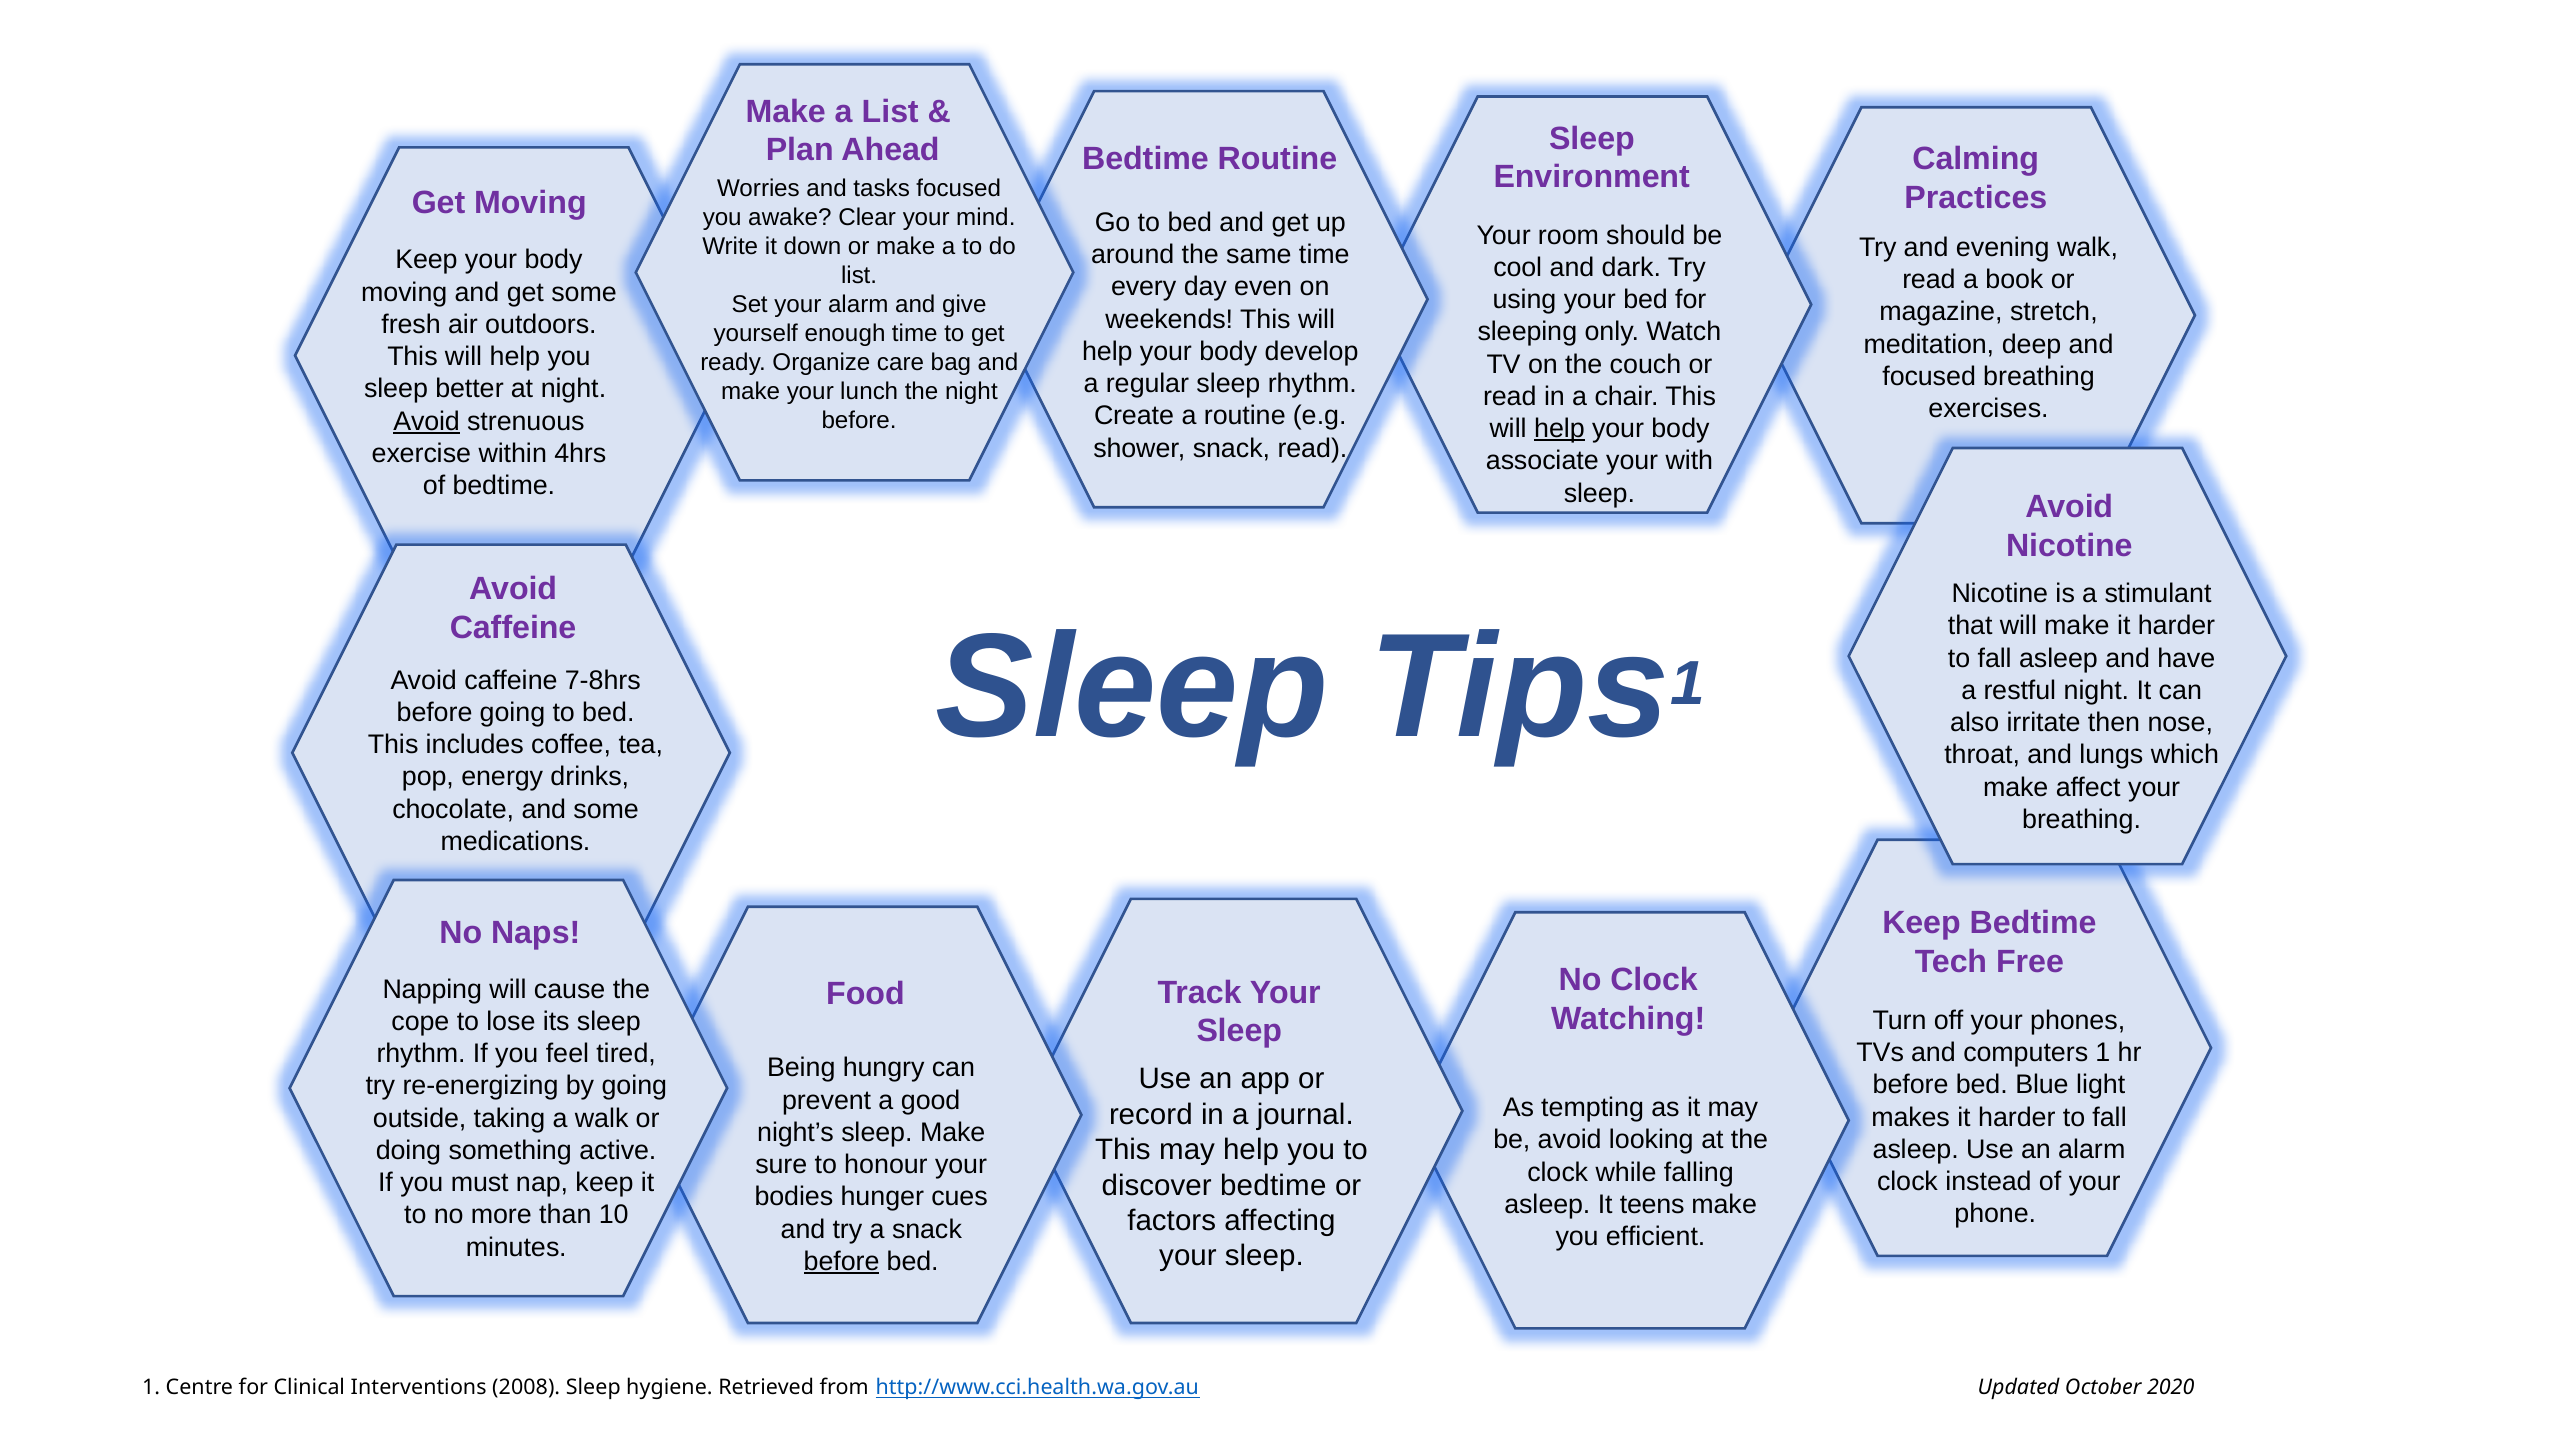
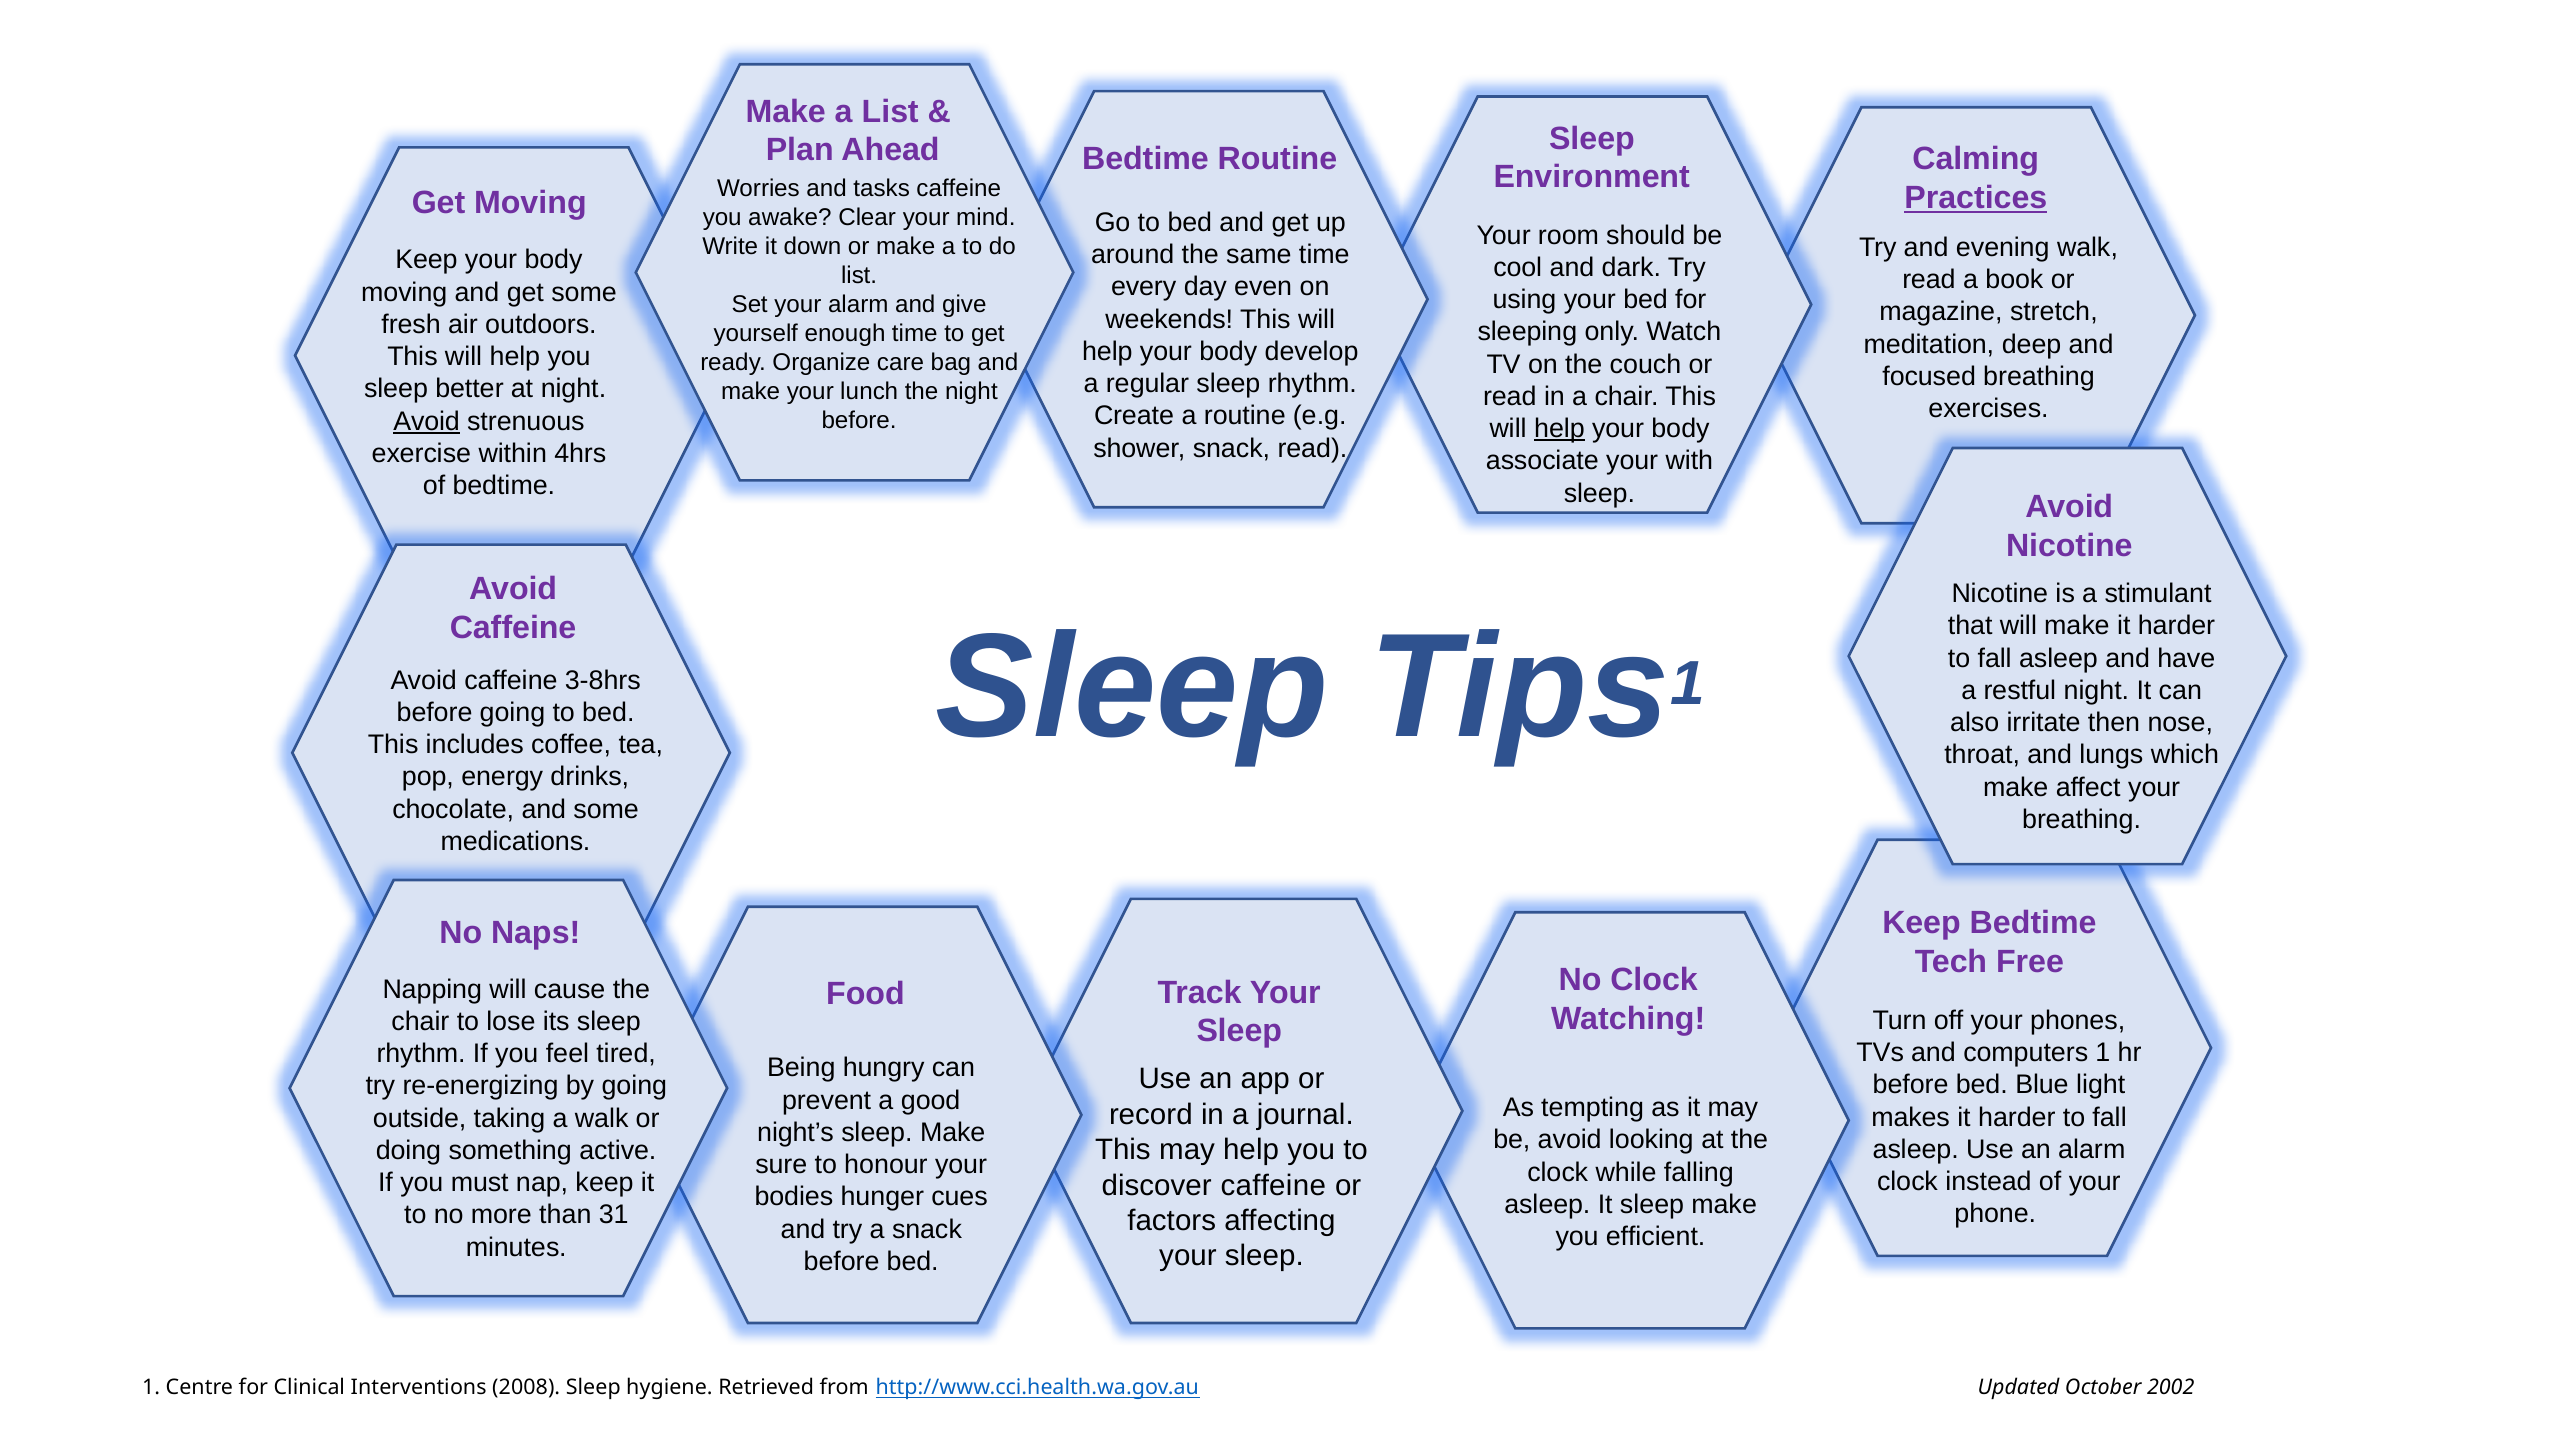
tasks focused: focused -> caffeine (959, 188)
Practices underline: none -> present (1976, 198)
7-8hrs: 7-8hrs -> 3-8hrs (603, 680)
cope: cope -> chair (420, 1021)
discover bedtime: bedtime -> caffeine (1273, 1185)
It teens: teens -> sleep (1652, 1204)
10: 10 -> 31 (614, 1215)
before underline: present -> none (842, 1262)
2020: 2020 -> 2002 (2171, 1387)
